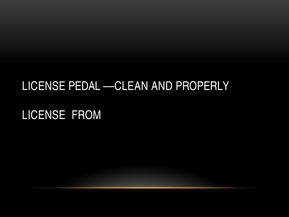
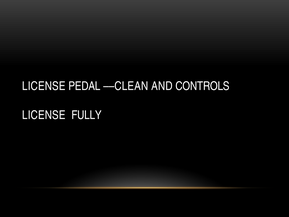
PROPERLY: PROPERLY -> CONTROLS (203, 86)
FROM: FROM -> FULLY (87, 115)
